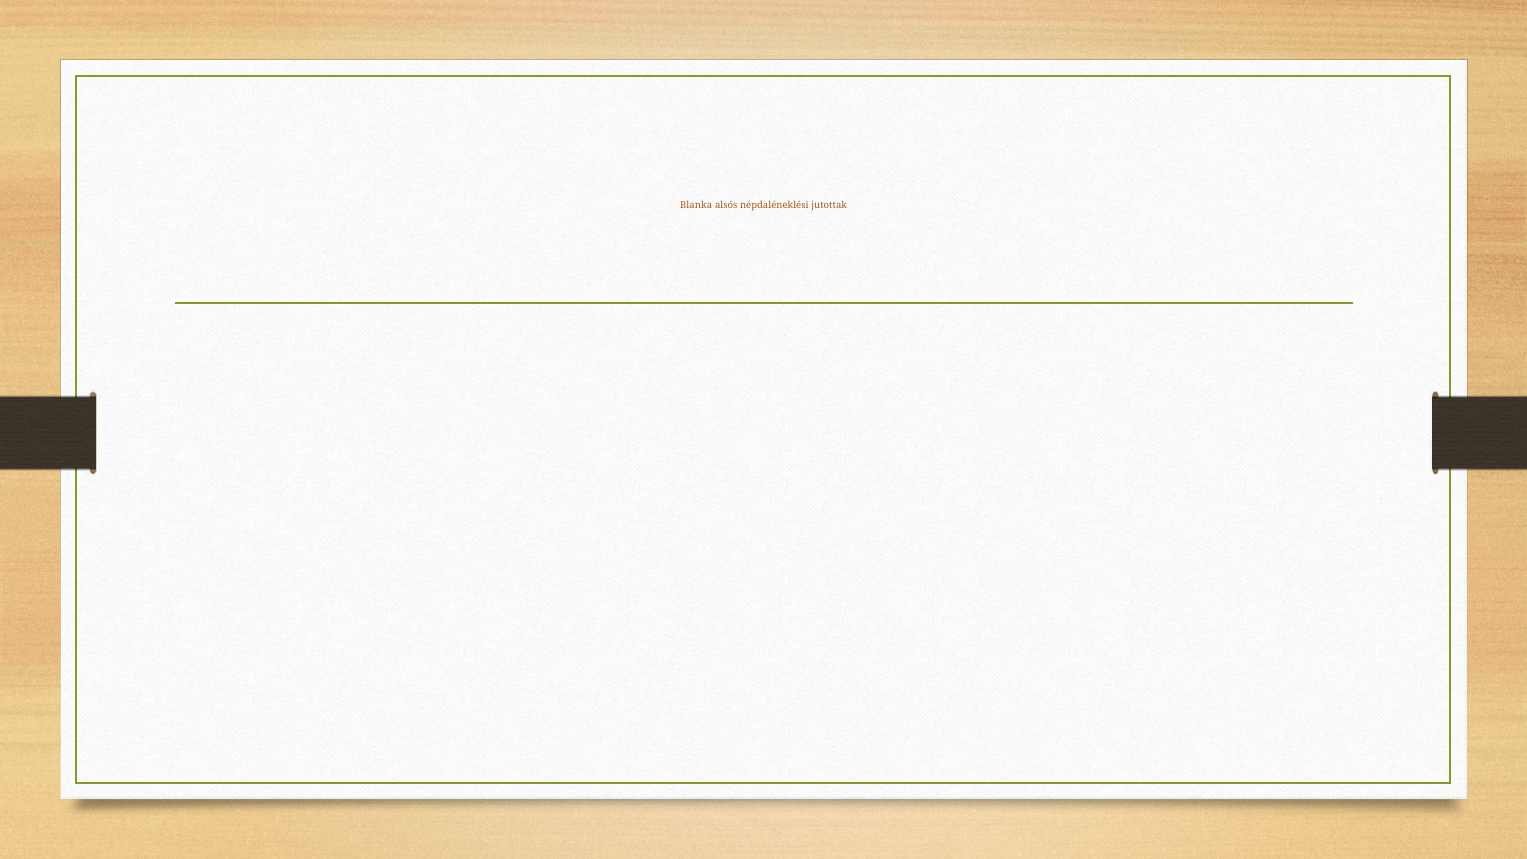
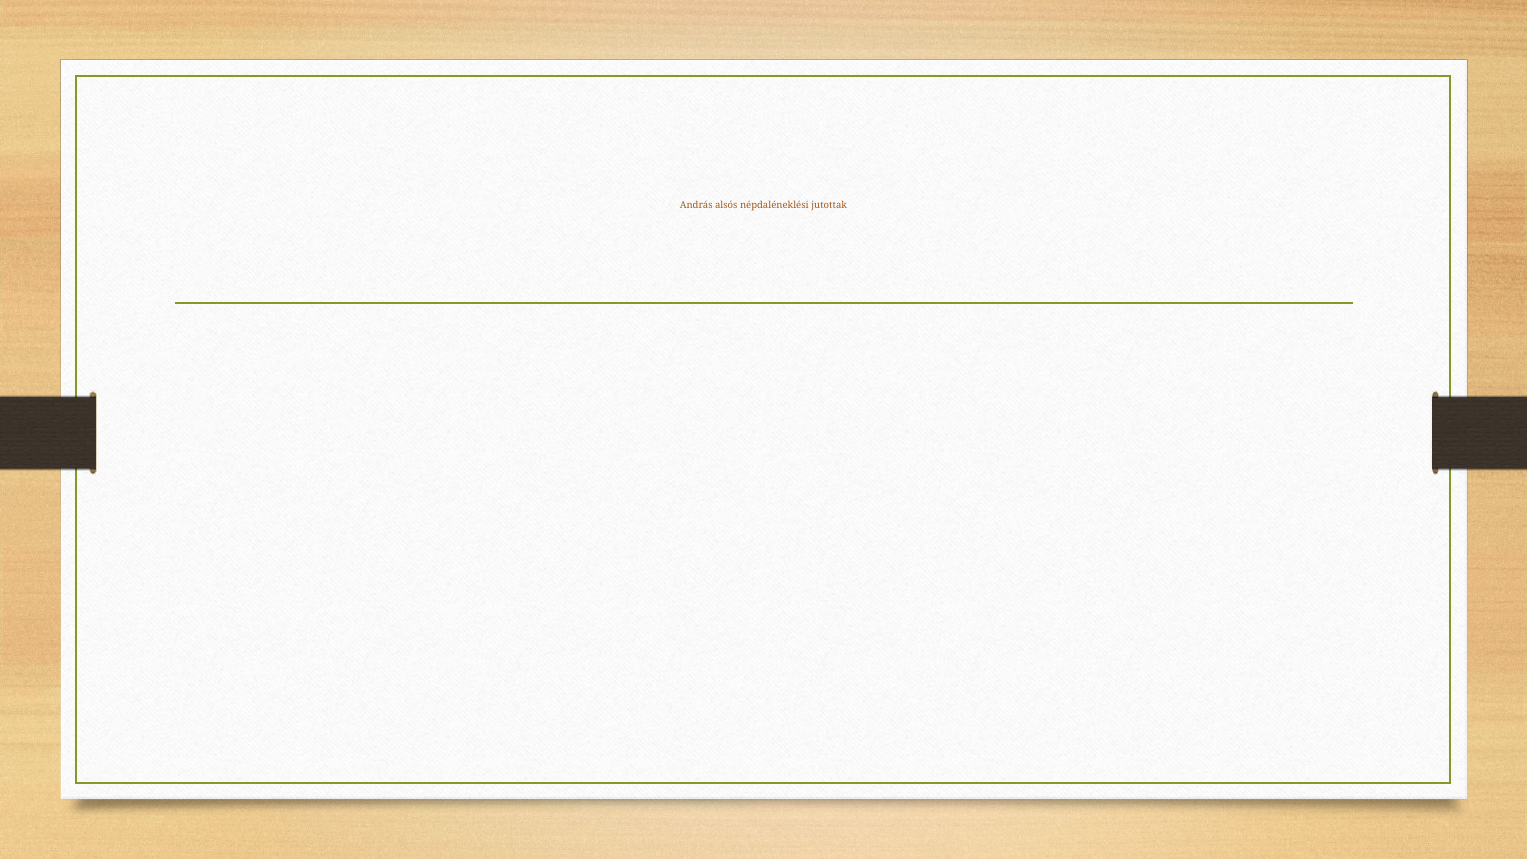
Blanka: Blanka -> András (696, 205)
